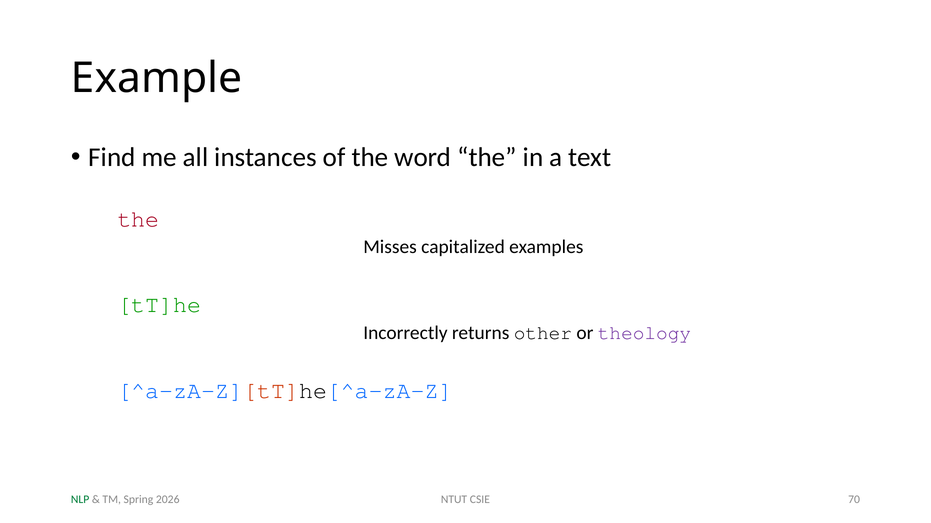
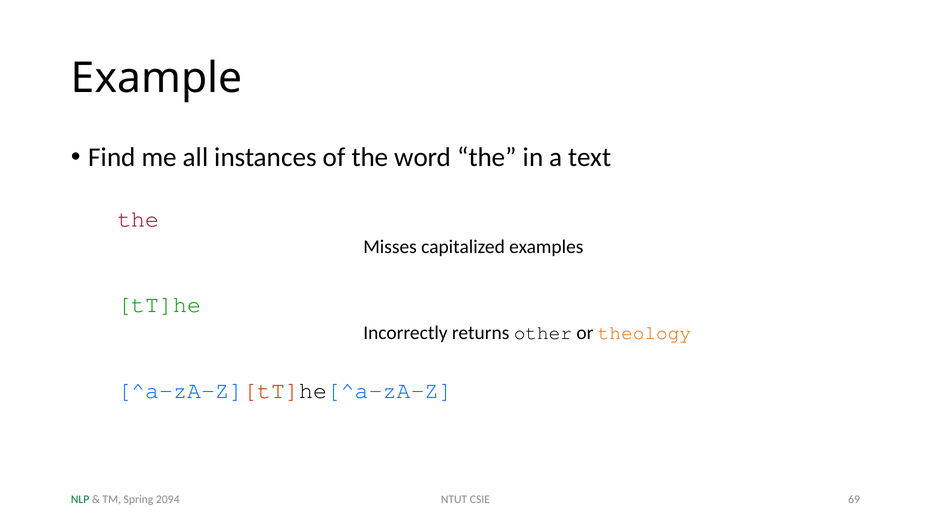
theology colour: purple -> orange (644, 333)
70: 70 -> 69 (854, 500)
2026: 2026 -> 2094 (168, 500)
